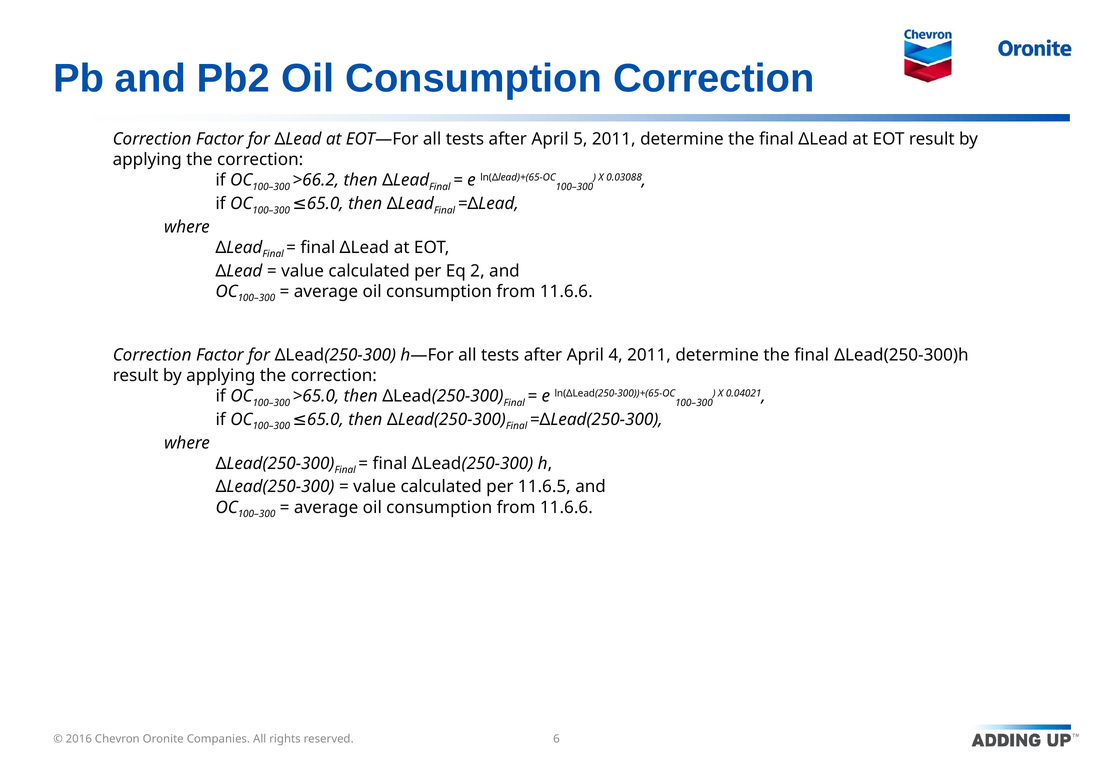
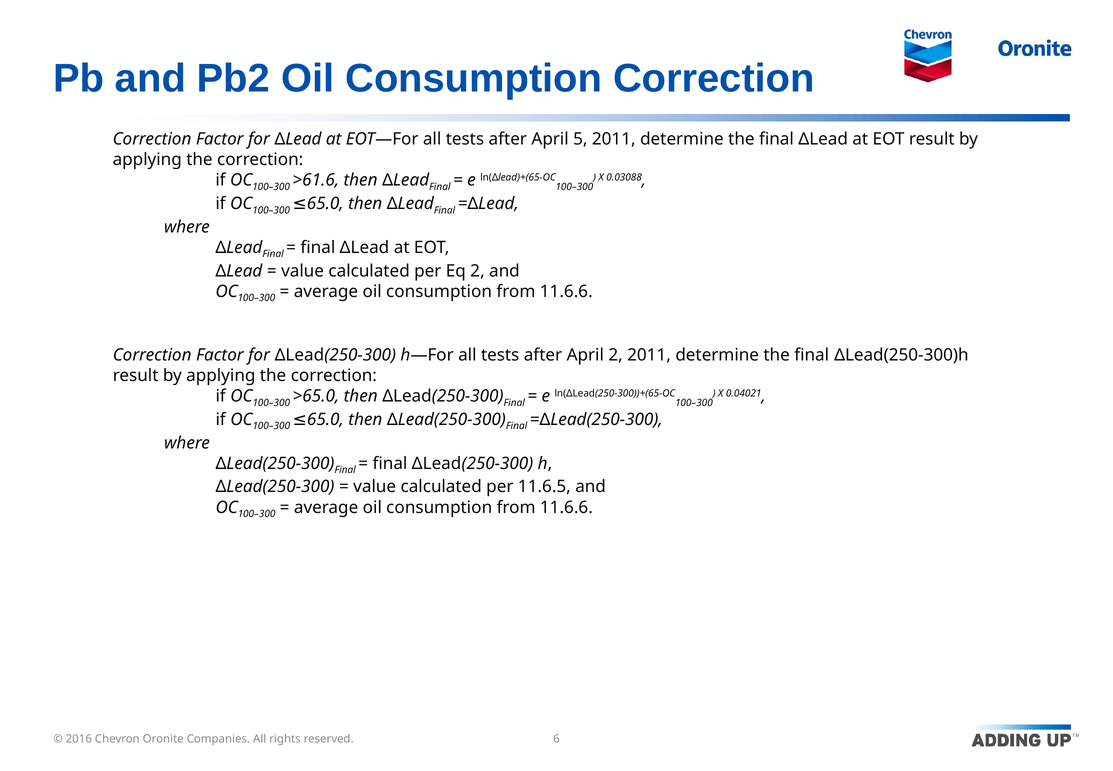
>66.2: >66.2 -> >61.6 (316, 180)
April 4: 4 -> 2 (616, 355)
